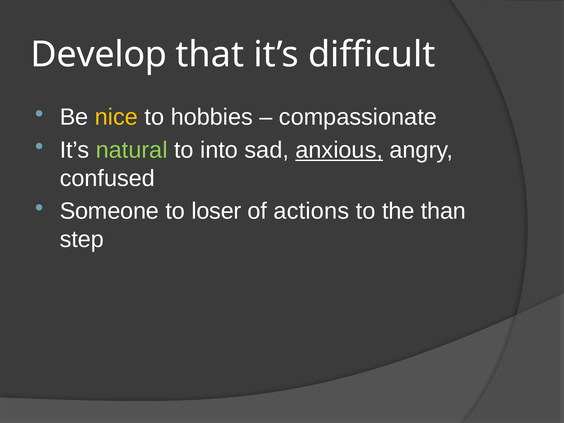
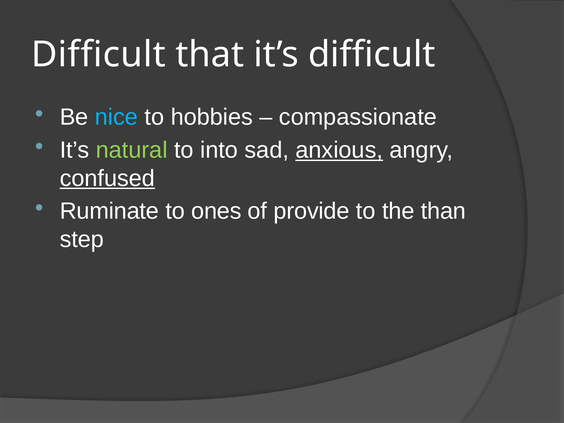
Develop: Develop -> Difficult (98, 55)
nice colour: yellow -> light blue (116, 117)
confused underline: none -> present (107, 178)
Someone: Someone -> Ruminate (109, 211)
loser: loser -> ones (216, 211)
actions: actions -> provide (312, 211)
